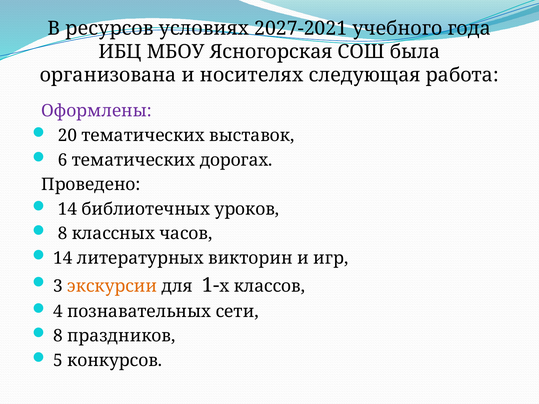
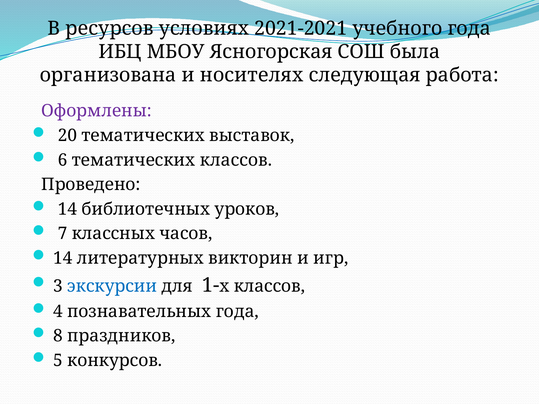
2027-2021: 2027-2021 -> 2021-2021 (301, 28)
тематических дорогах: дорогах -> классов (236, 160)
8: 8 -> 7 (63, 234)
экскурсии colour: orange -> blue (112, 286)
познавательных сети: сети -> года (237, 312)
